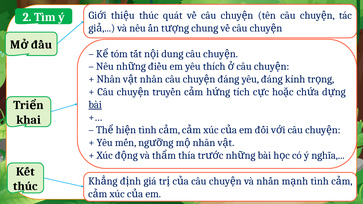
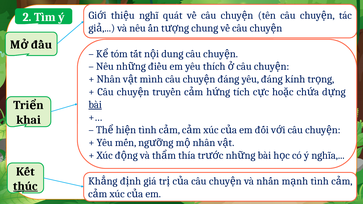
thúc: thúc -> nghĩ (149, 16)
nhân: nhân -> mình (151, 79)
thúc underline: none -> present (25, 186)
